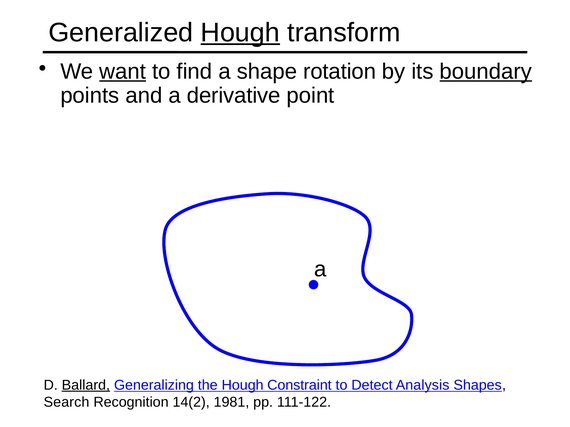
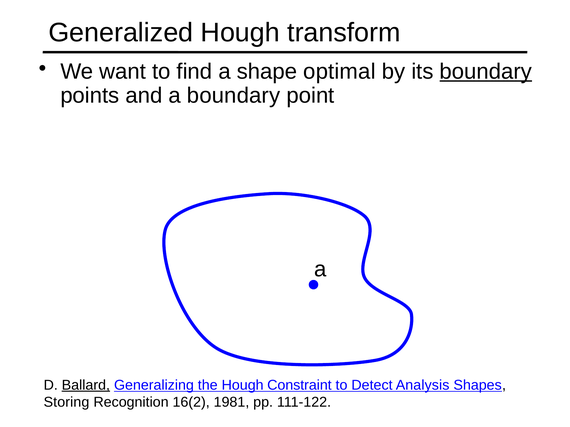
Hough underline: present -> none (240, 33)
want underline: present -> none (123, 72)
rotation: rotation -> optimal (339, 72)
a derivative: derivative -> boundary (234, 96)
Search: Search -> Storing (66, 403)
14(2: 14(2 -> 16(2 (191, 403)
